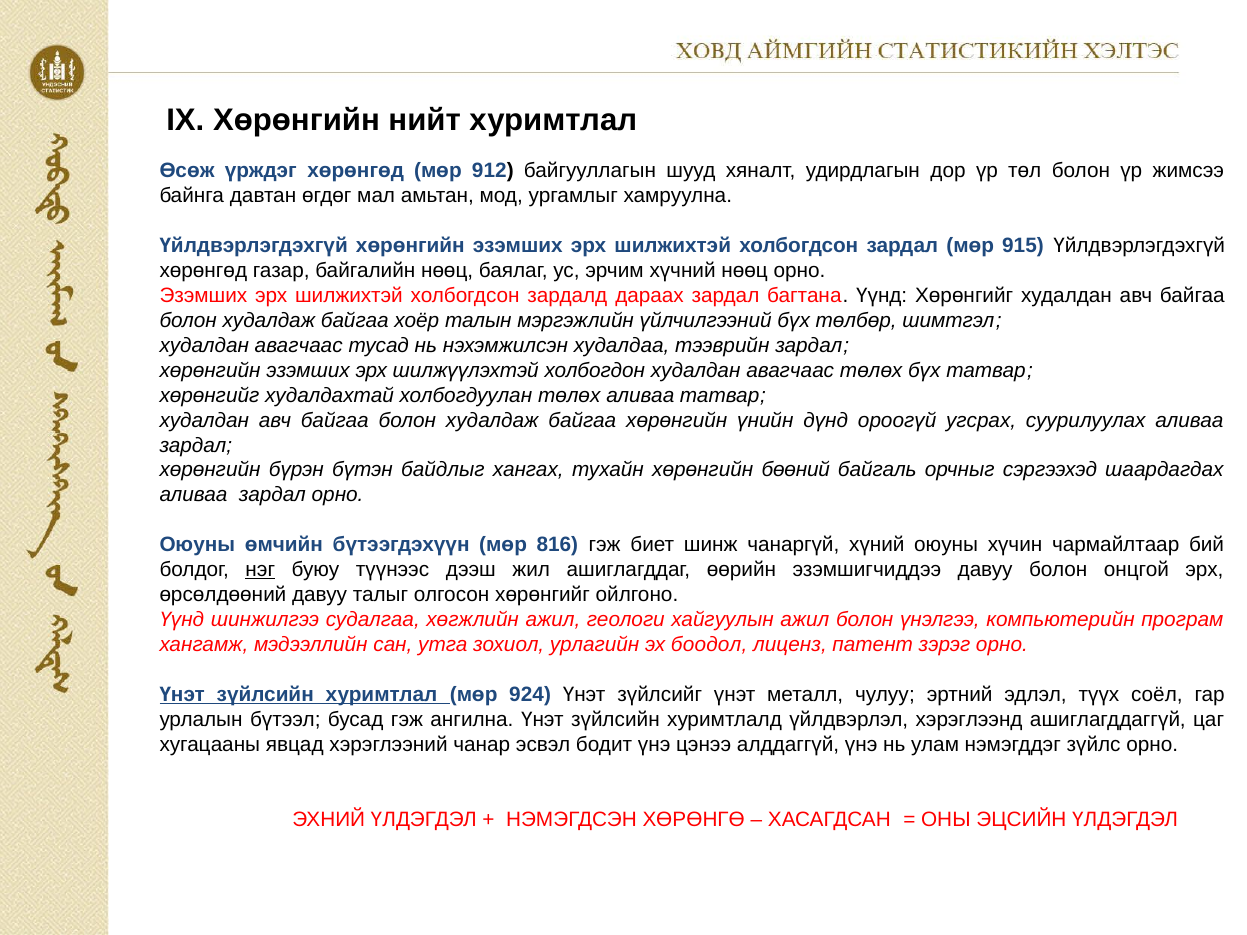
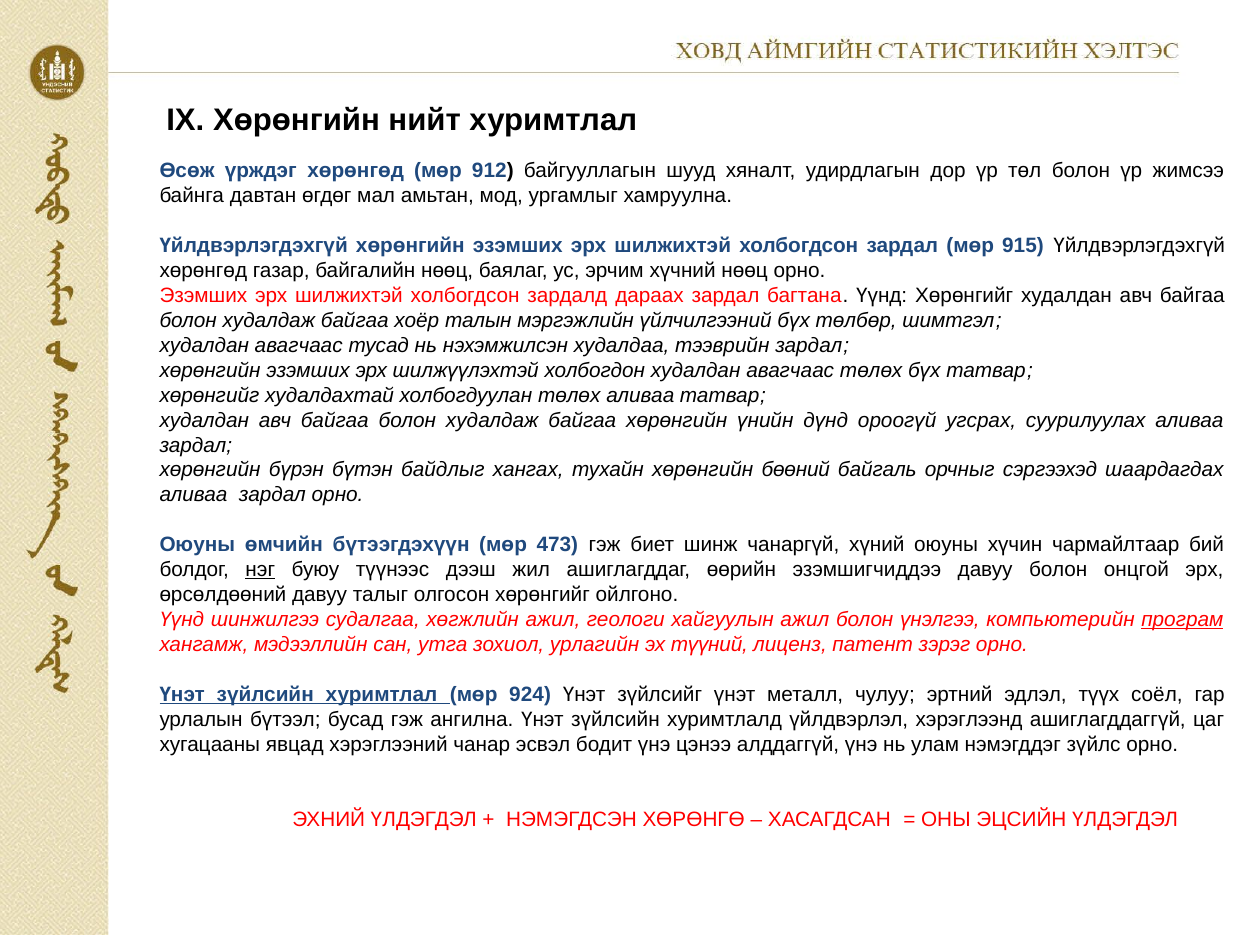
816: 816 -> 473 (557, 545)
програм underline: none -> present (1182, 620)
боодол: боодол -> түүний (709, 645)
